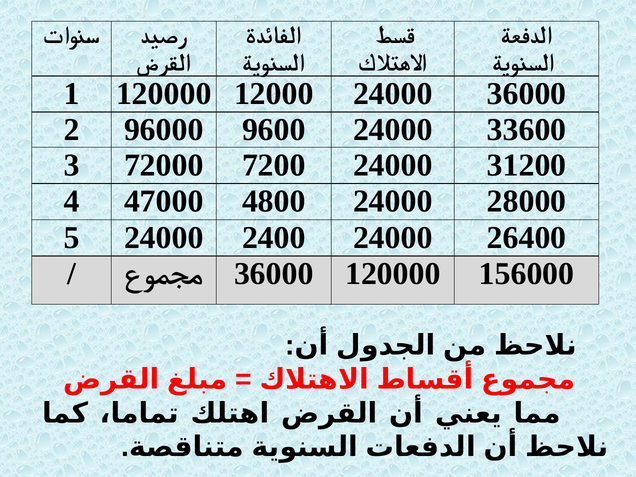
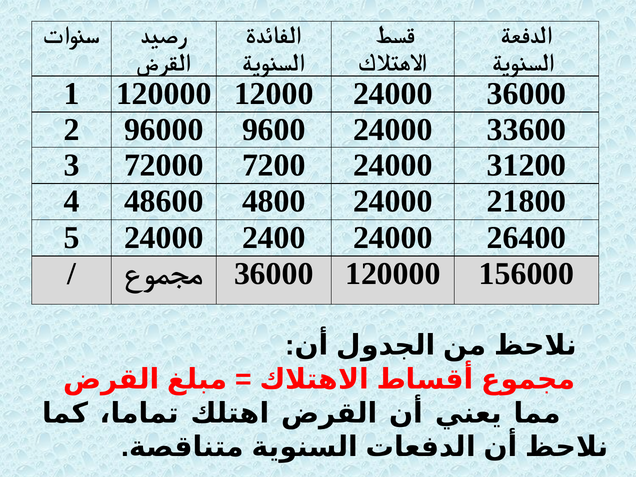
47000: 47000 -> 48600 (164, 201)
28000: 28000 -> 21800 (527, 201)
